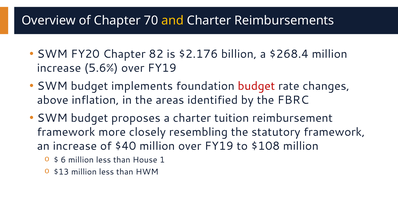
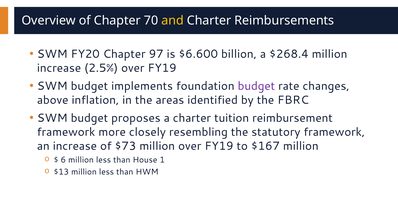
82: 82 -> 97 (156, 54)
$2.176: $2.176 -> $6.600 (198, 54)
5.6%: 5.6% -> 2.5% (101, 68)
budget colour: red -> purple (256, 86)
$40: $40 -> $73 (125, 146)
$108: $108 -> $167 (265, 146)
